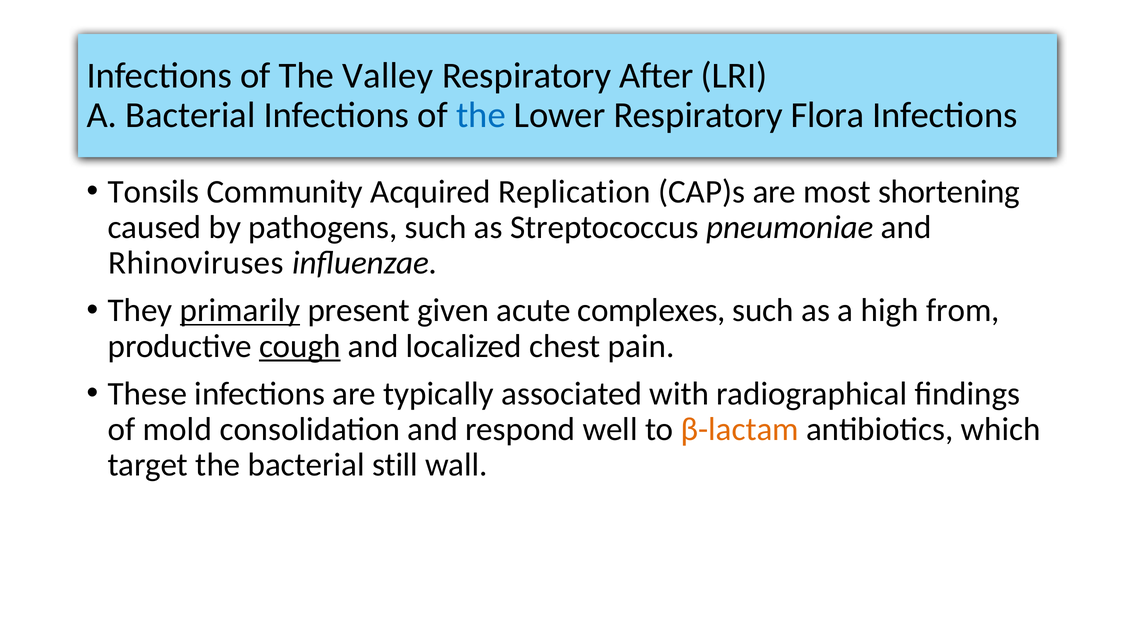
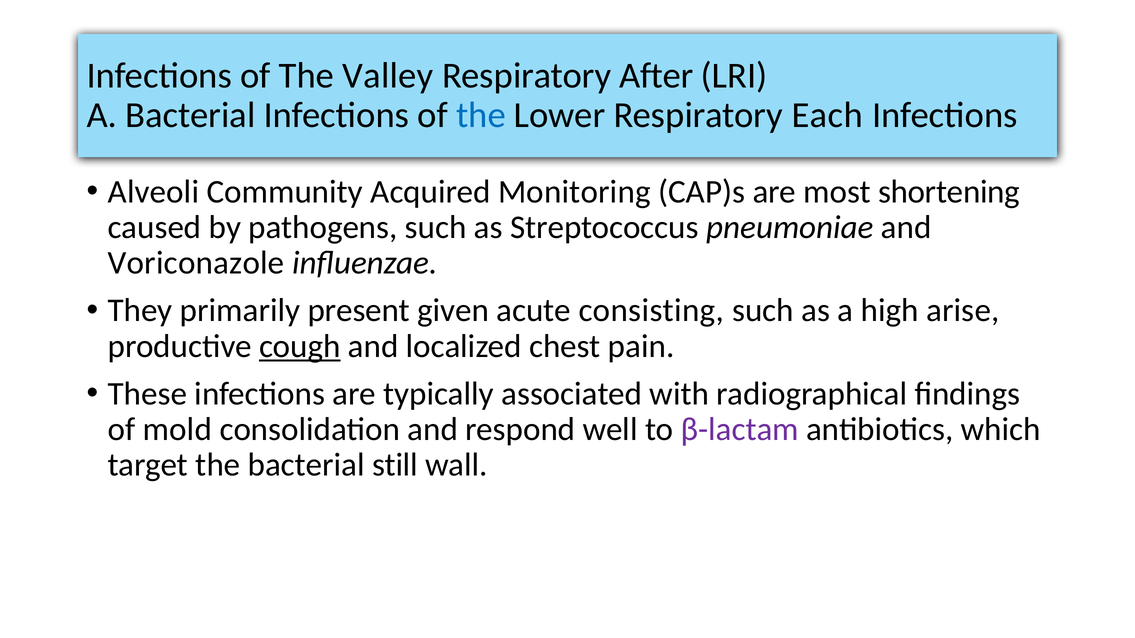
Flora: Flora -> Each (827, 115)
Tonsils: Tonsils -> Alveoli (154, 192)
Replication: Replication -> Monitoring (574, 192)
Rhinoviruses: Rhinoviruses -> Voriconazole (196, 263)
primarily underline: present -> none (240, 311)
complexes: complexes -> consisting (651, 311)
from: from -> arise (963, 311)
β-lactam colour: orange -> purple (740, 430)
